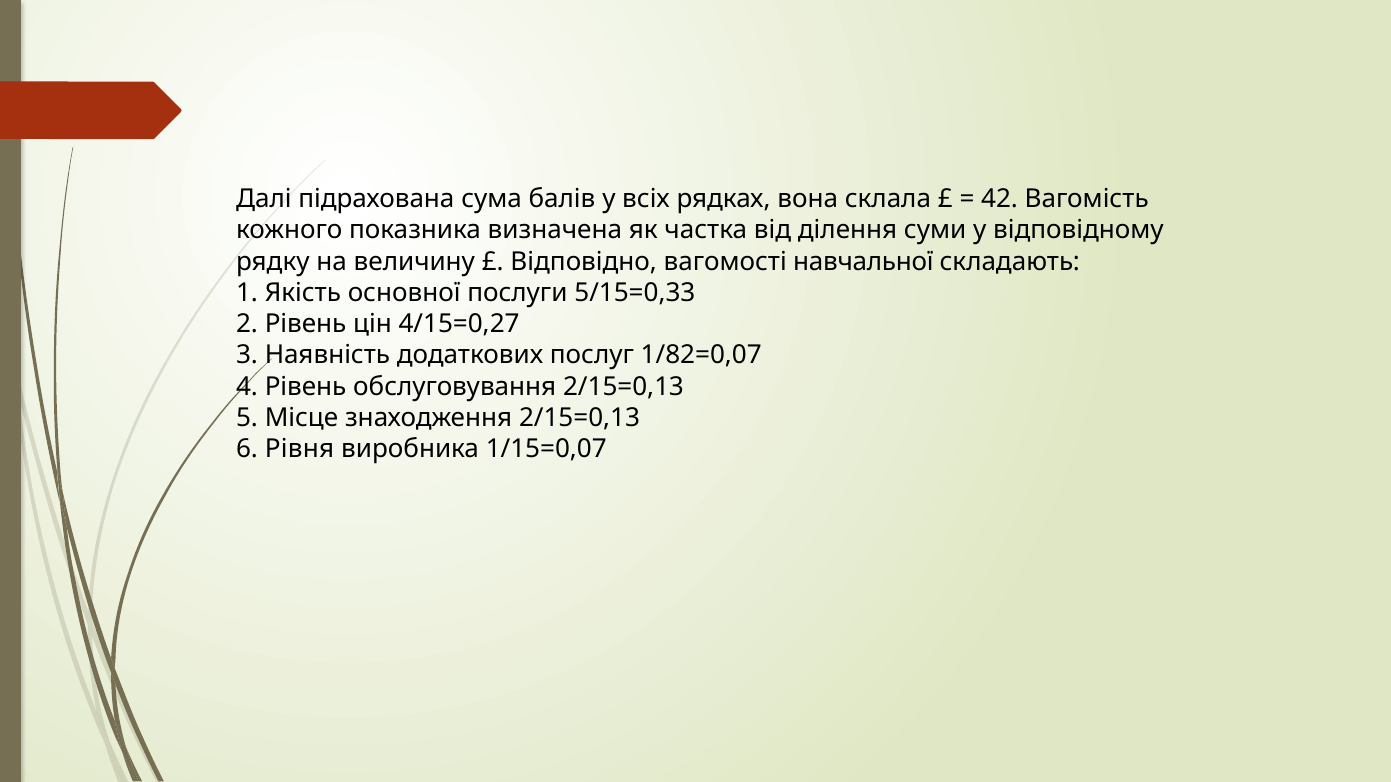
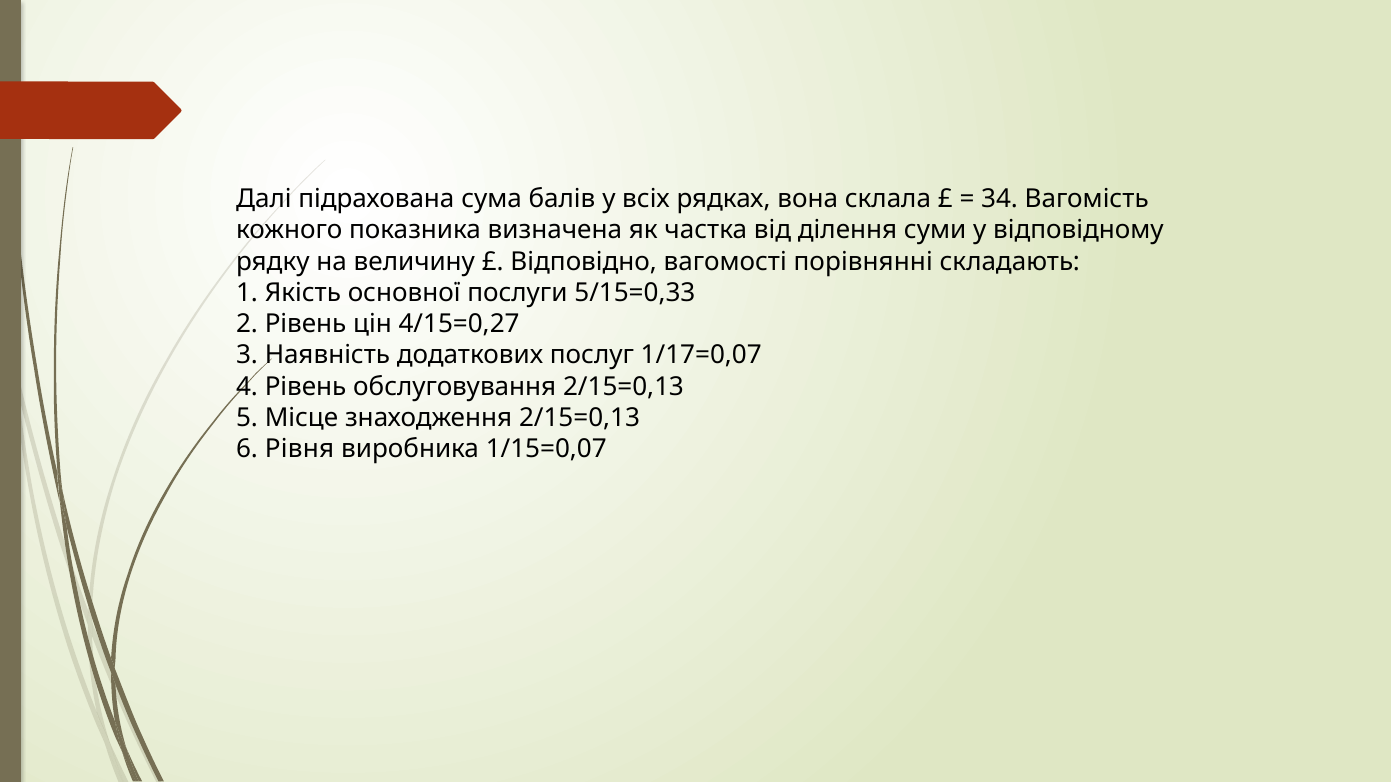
42: 42 -> 34 (1000, 199)
навчальної: навчальної -> порівнянні (863, 262)
1/82=0,07: 1/82=0,07 -> 1/17=0,07 (701, 356)
